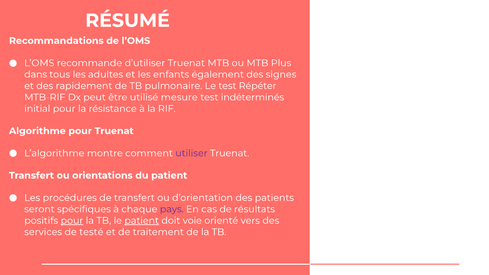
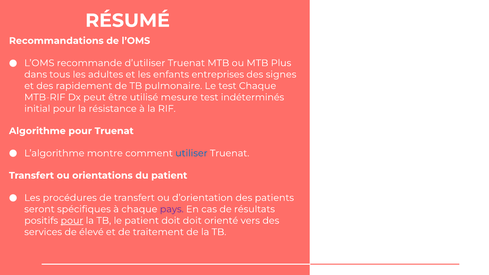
également: également -> entreprises (218, 74)
test Répéter: Répéter -> Chaque (258, 86)
utiliser colour: purple -> blue (191, 153)
patient underline: present -> none (142, 221)
doit voie: voie -> doit (192, 221)
testé: testé -> élevé (91, 232)
